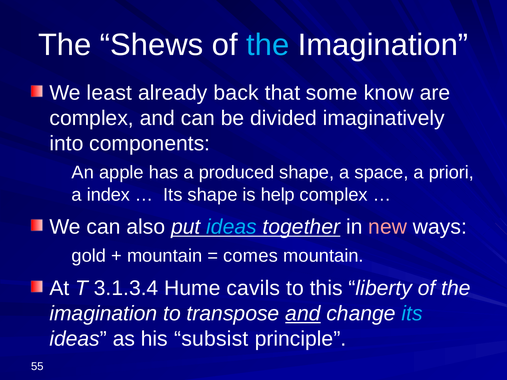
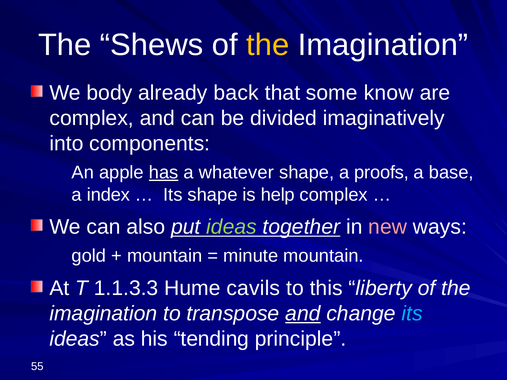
the colour: light blue -> yellow (268, 45)
least: least -> body (109, 93)
has underline: none -> present (164, 173)
produced: produced -> whatever (236, 173)
space: space -> proofs (382, 173)
priori: priori -> base (451, 173)
ideas colour: light blue -> light green (232, 227)
comes: comes -> minute (251, 256)
3.1.3.4: 3.1.3.4 -> 1.1.3.3 (126, 289)
subsist: subsist -> tending (211, 339)
